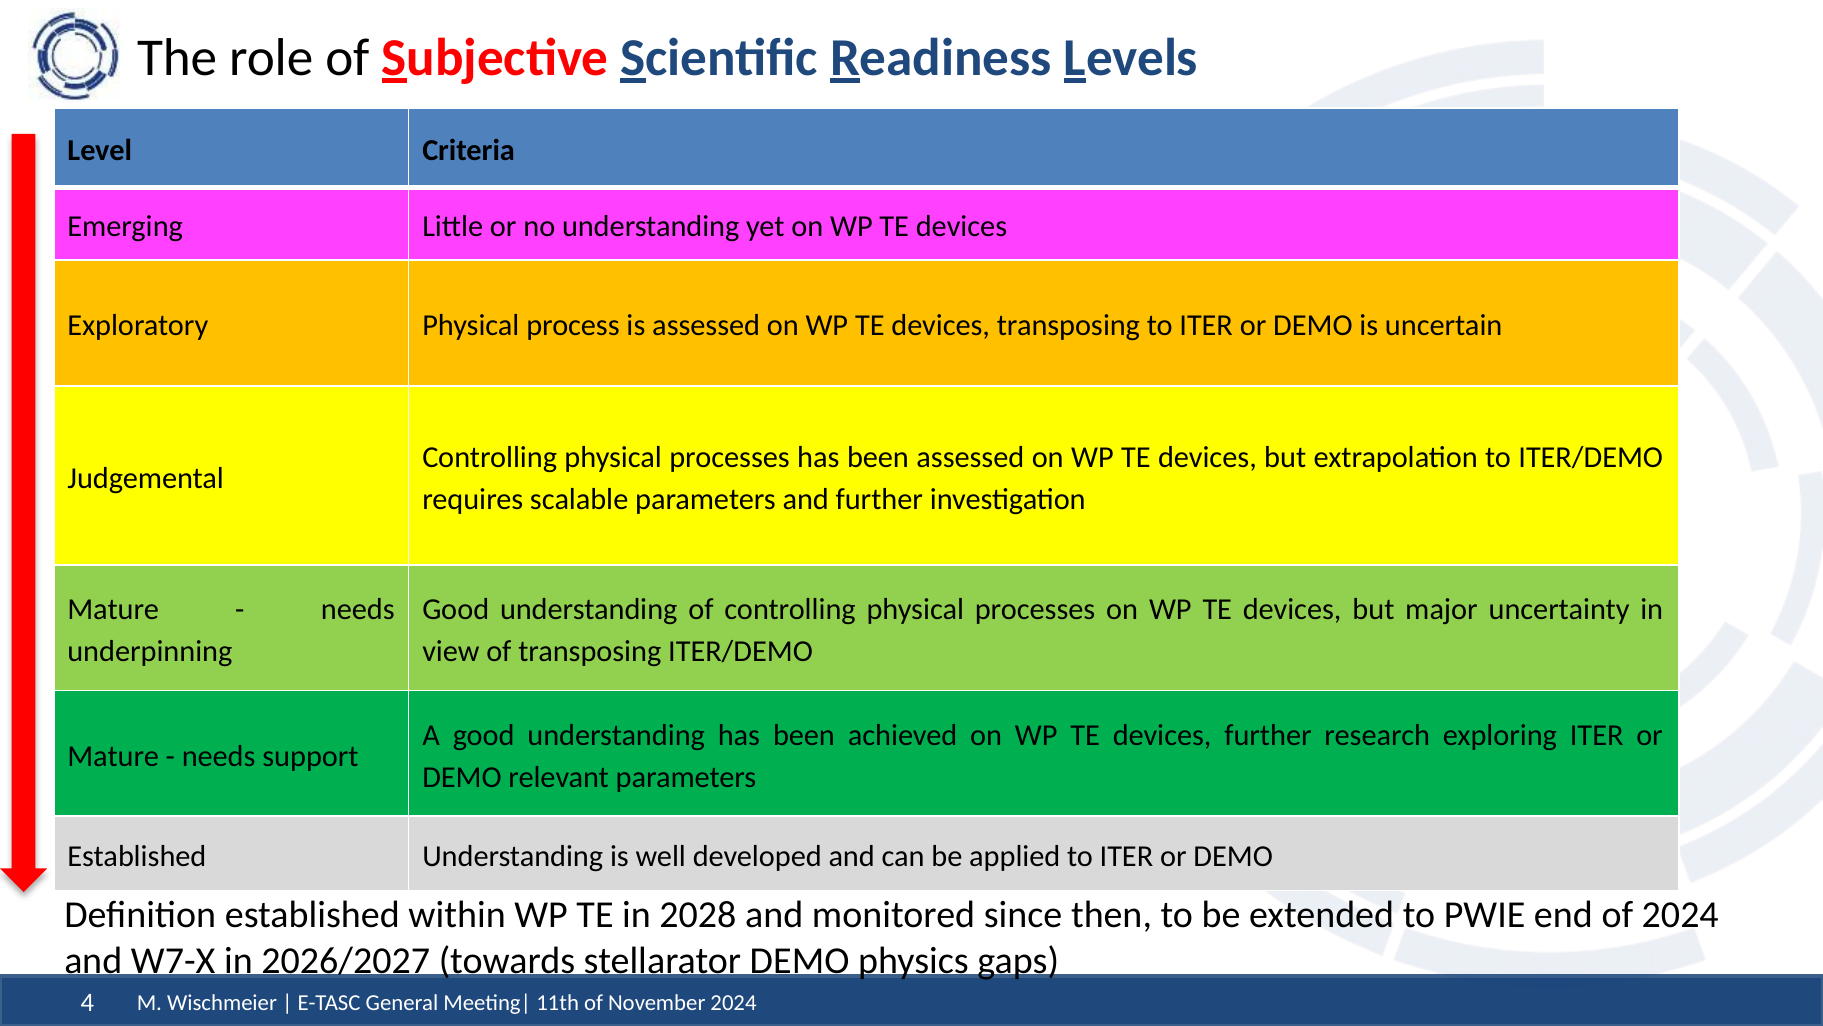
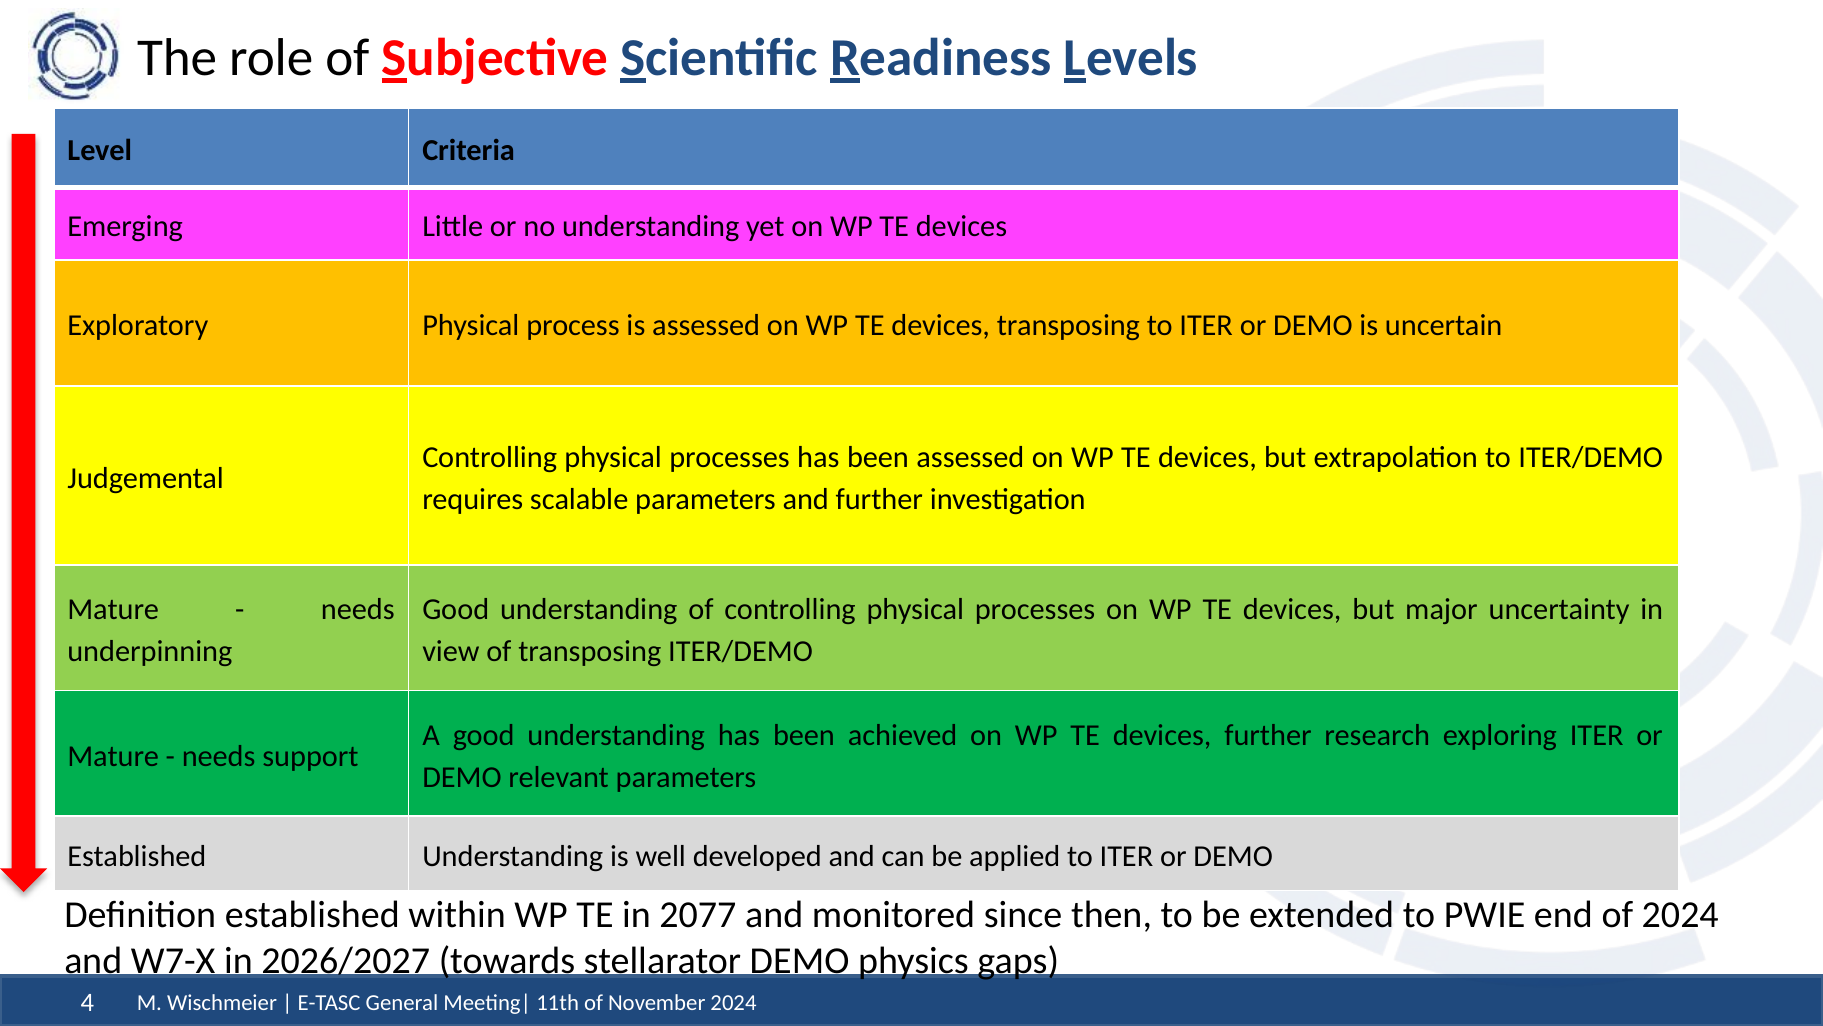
2028: 2028 -> 2077 (698, 914)
